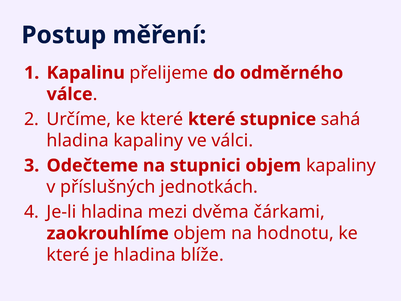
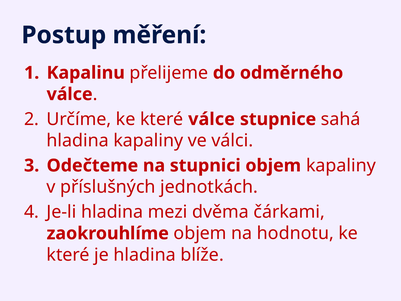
které které: které -> válce (212, 119)
